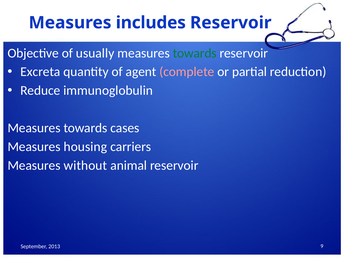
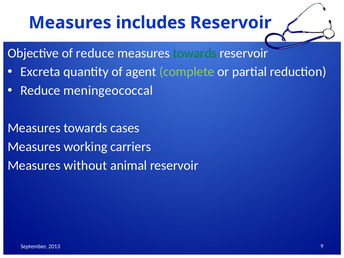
of usually: usually -> reduce (95, 53)
complete colour: pink -> light green (187, 72)
immunoglobulin: immunoglobulin -> meningeococcal (108, 91)
housing: housing -> working (85, 147)
